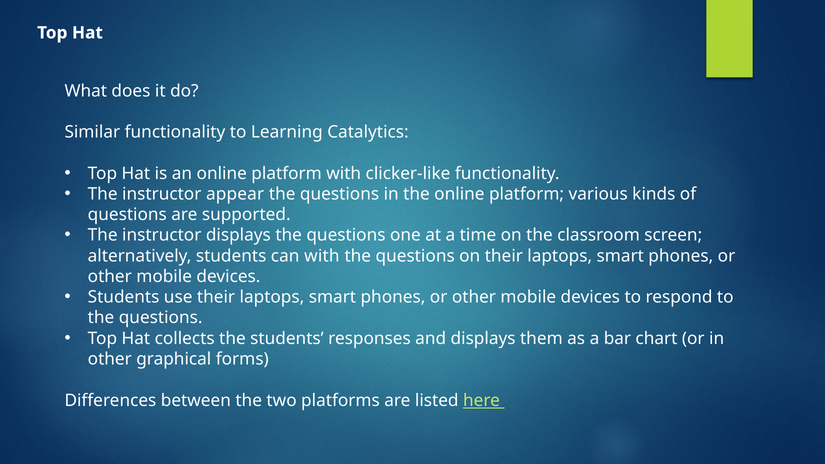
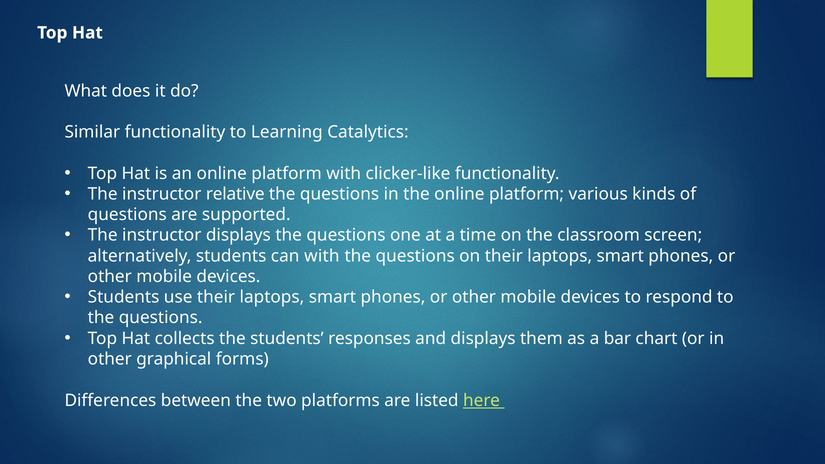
appear: appear -> relative (235, 194)
